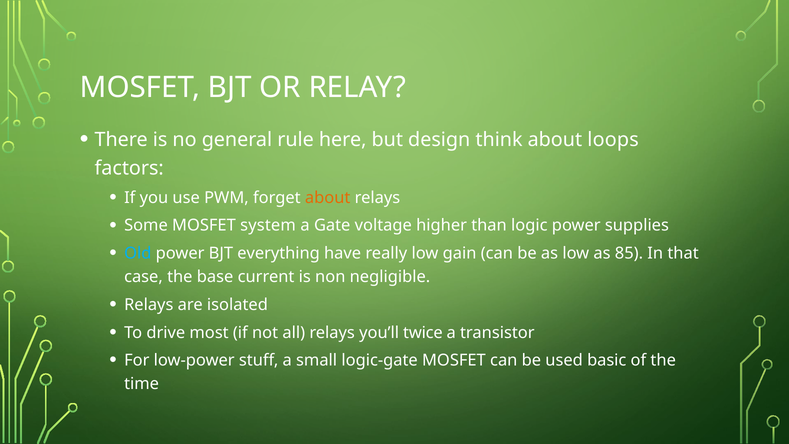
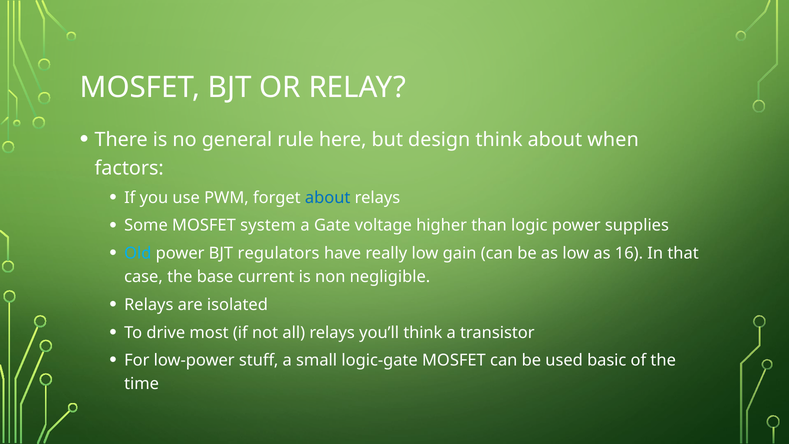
loops: loops -> when (613, 140)
about colour: orange -> blue (328, 198)
everything: everything -> regulators (278, 253)
85: 85 -> 16 (629, 253)
you’ll twice: twice -> think (423, 332)
